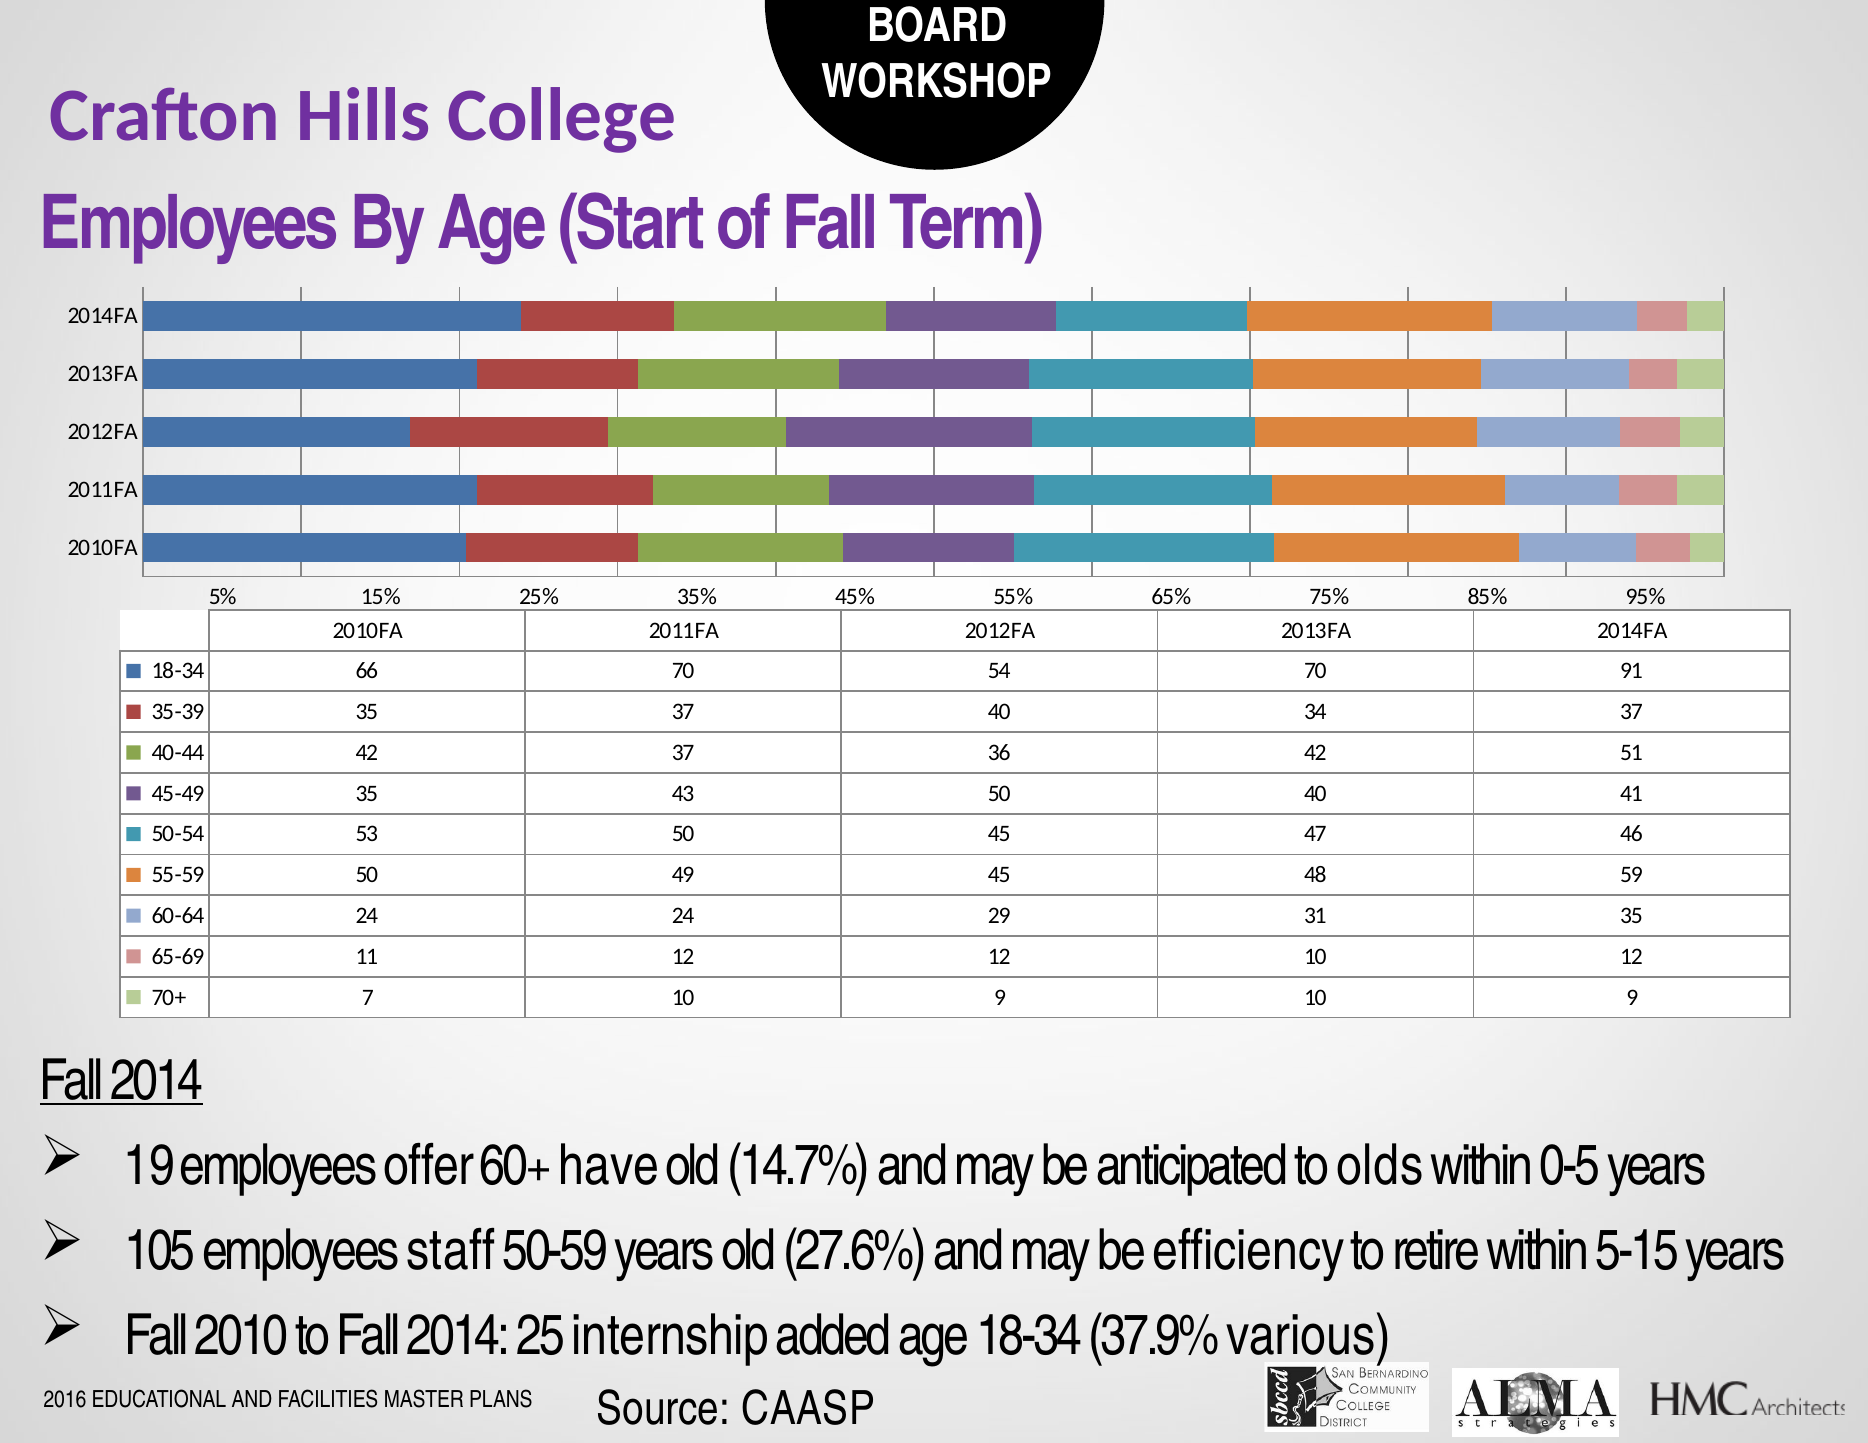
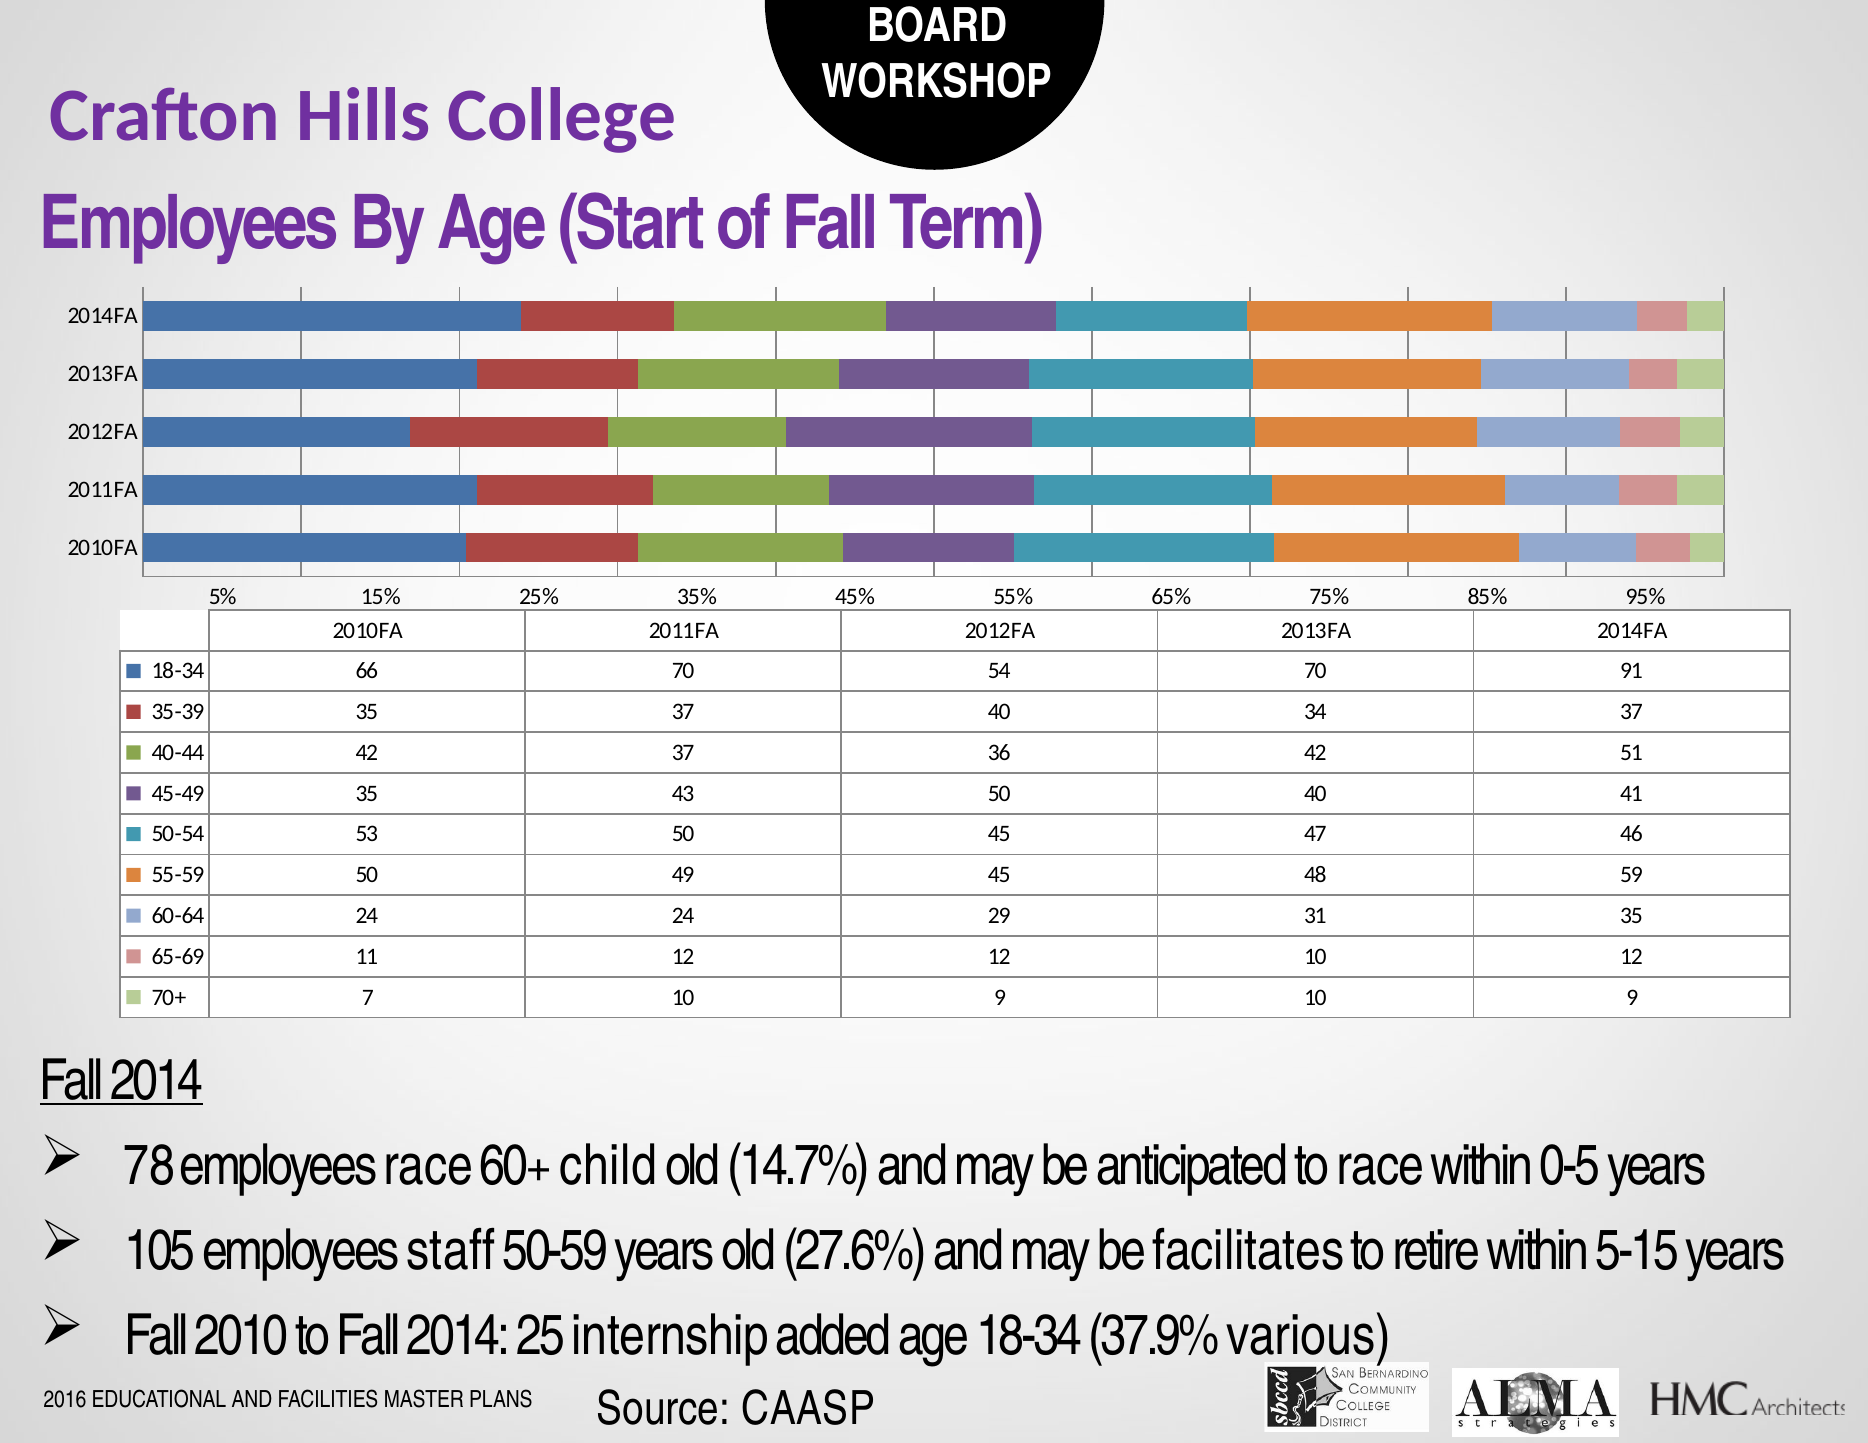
19: 19 -> 78 (149, 1166)
employees offer: offer -> race (429, 1166)
have: have -> child (609, 1166)
to olds: olds -> race (1380, 1166)
efficiency: efficiency -> facilitates (1248, 1251)
